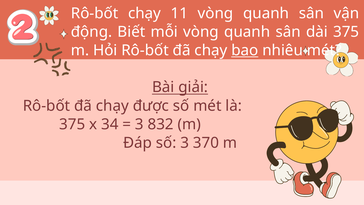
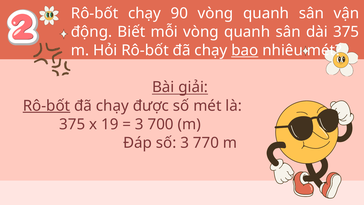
11: 11 -> 90 (179, 13)
Rô-bốt underline: none -> present (46, 106)
34: 34 -> 19 (110, 124)
832: 832 -> 700 (161, 124)
370: 370 -> 770 (206, 143)
